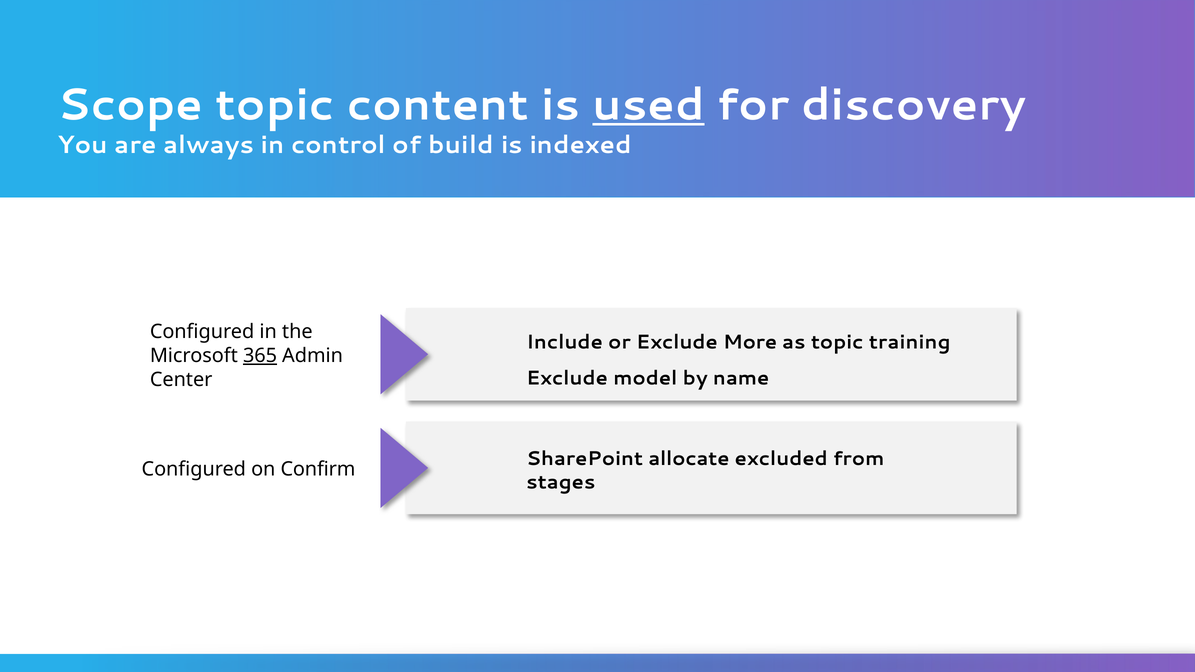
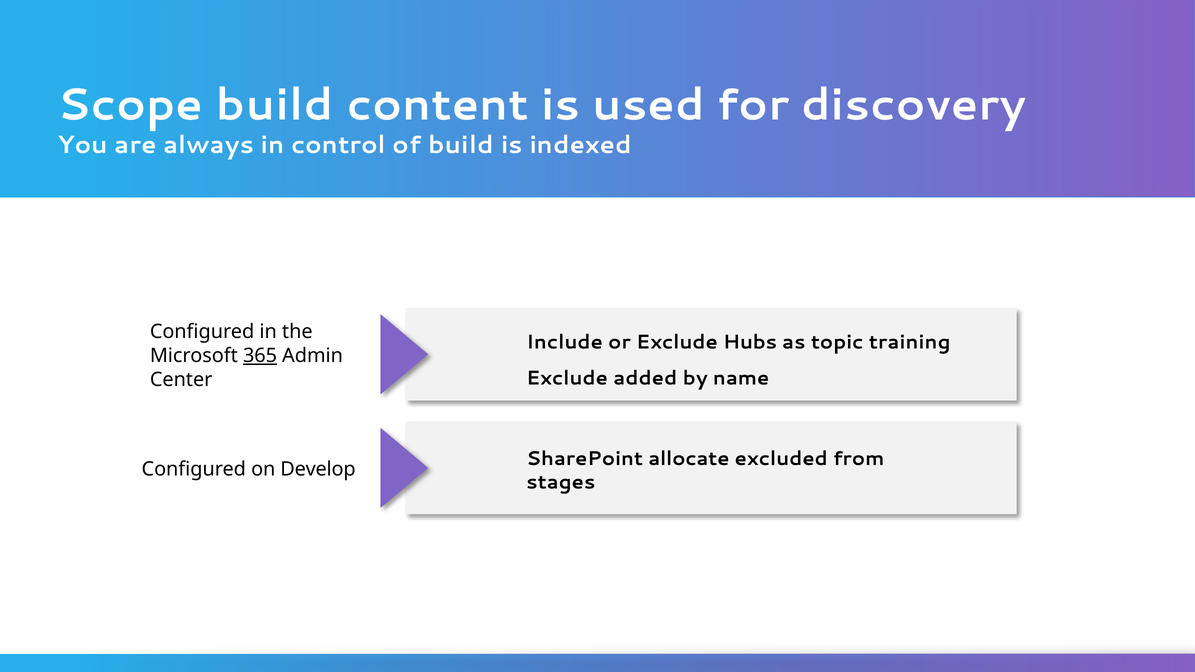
Scope topic: topic -> build (275, 105)
used underline: present -> none (649, 105)
More: More -> Hubs (750, 342)
model: model -> added (645, 378)
Confirm: Confirm -> Develop (318, 469)
